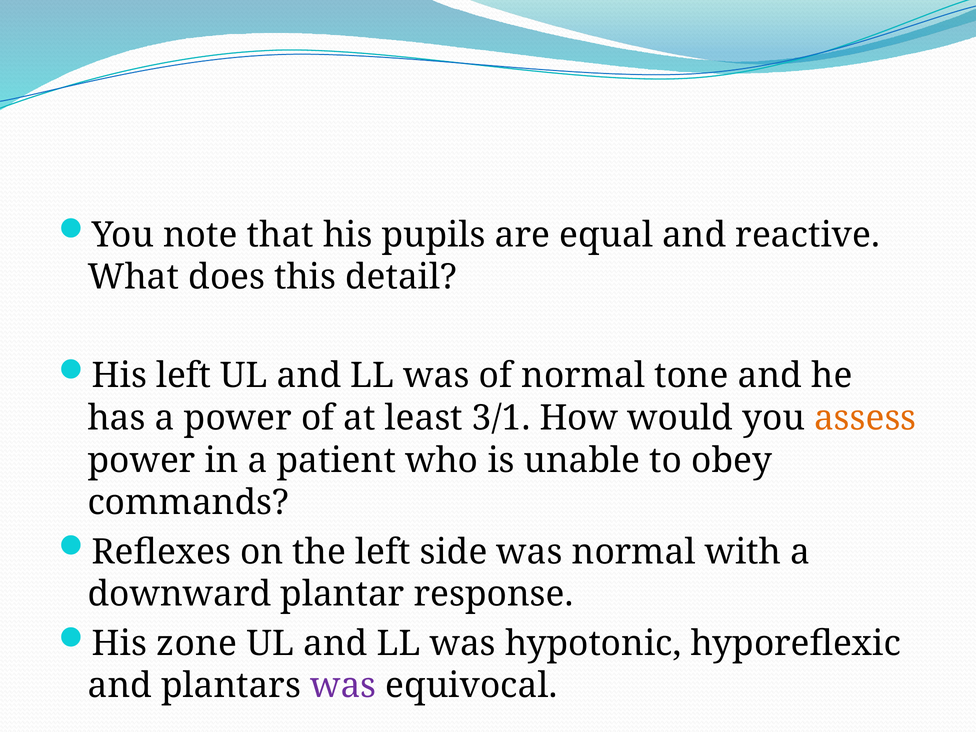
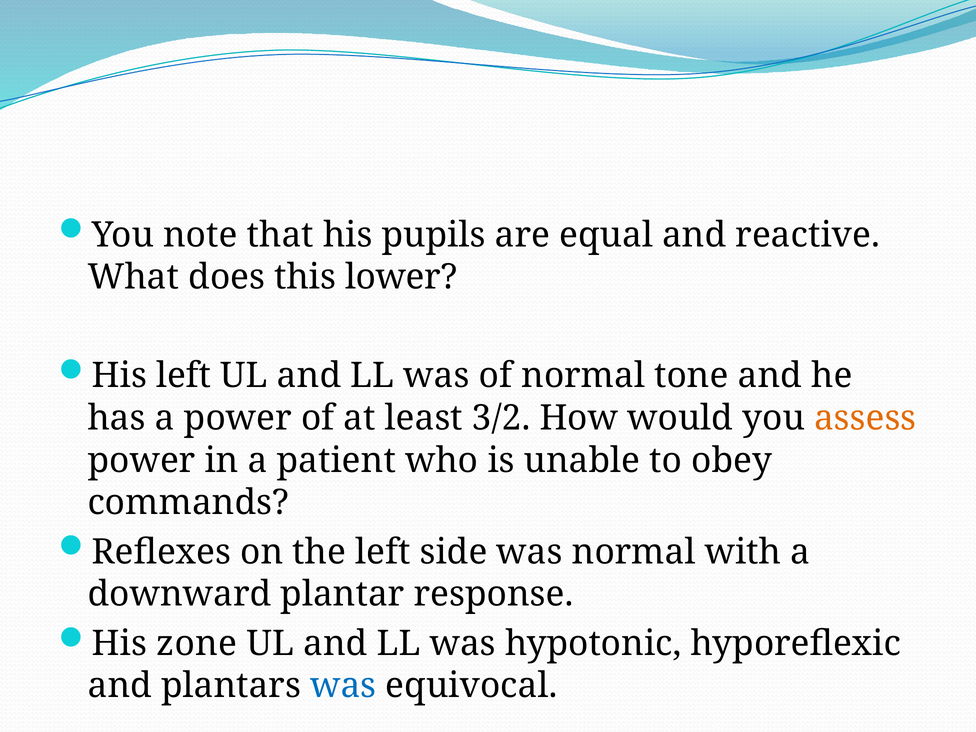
detail: detail -> lower (401, 277)
3/1: 3/1 -> 3/2 (501, 418)
was colour: purple -> blue (343, 686)
